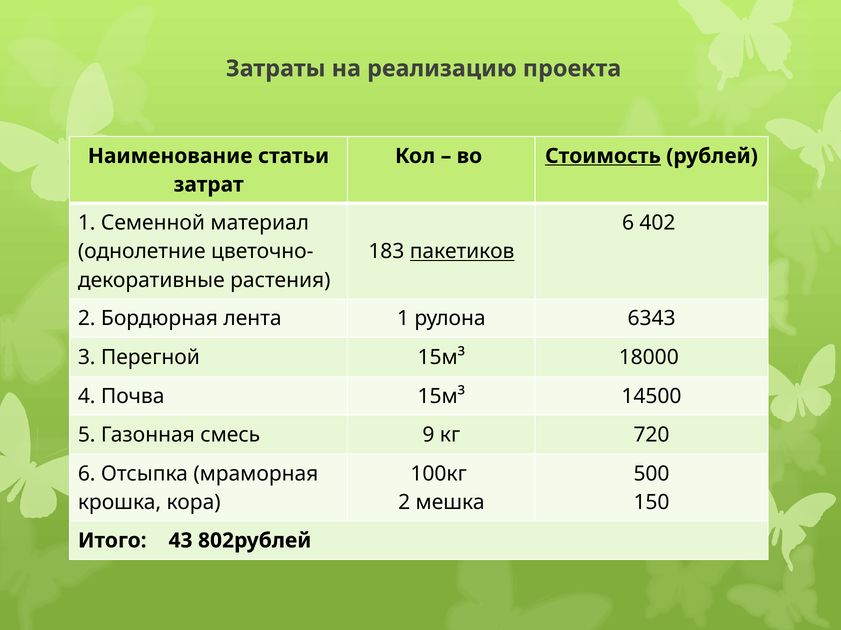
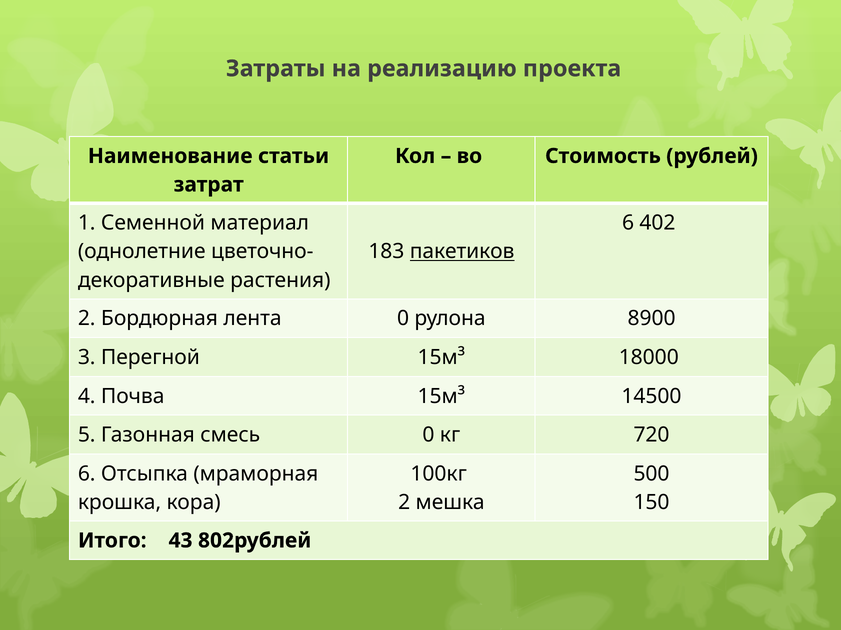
Стоимость underline: present -> none (603, 156)
лента 1: 1 -> 0 (403, 319)
6343: 6343 -> 8900 (652, 319)
смесь 9: 9 -> 0 (428, 435)
